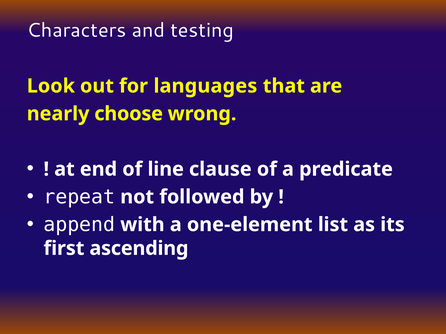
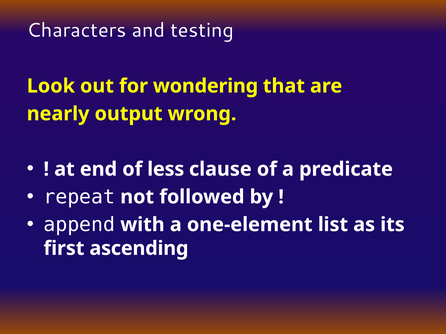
languages: languages -> wondering (206, 86)
choose: choose -> output (129, 114)
line: line -> less (166, 169)
